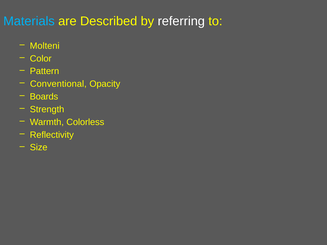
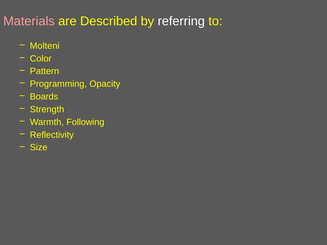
Materials colour: light blue -> pink (29, 21)
Conventional: Conventional -> Programming (58, 84)
Colorless: Colorless -> Following (85, 122)
